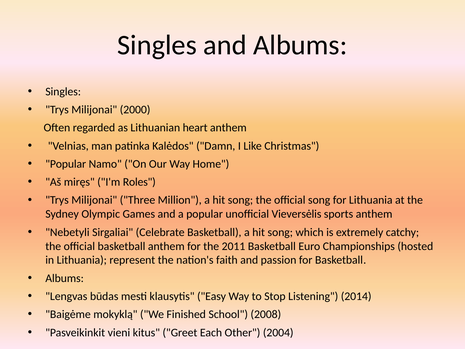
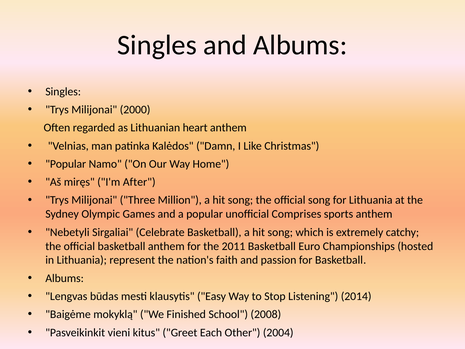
Roles: Roles -> After (139, 182)
Vieversėlis: Vieversėlis -> Comprises (296, 214)
